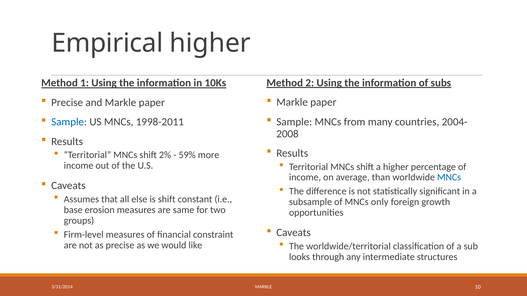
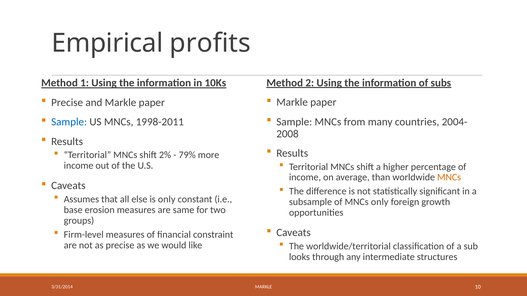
Empirical higher: higher -> profits (210, 43)
59%: 59% -> 79% (187, 155)
MNCs colour: blue -> orange (449, 178)
is shift: shift -> only (167, 199)
